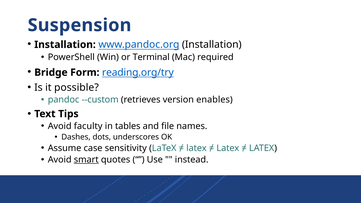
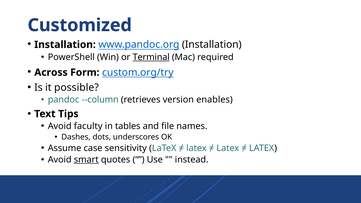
Suspension: Suspension -> Customized (80, 25)
Terminal underline: none -> present (151, 57)
Bridge: Bridge -> Across (51, 72)
reading.org/try: reading.org/try -> custom.org/try (138, 72)
--custom: --custom -> --column (100, 100)
